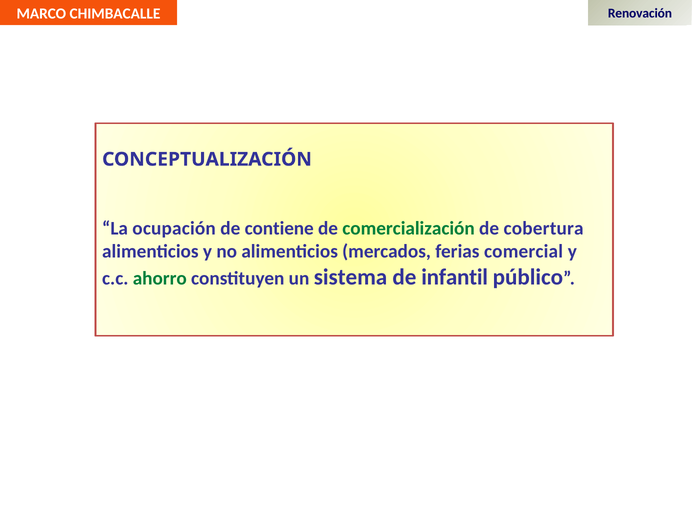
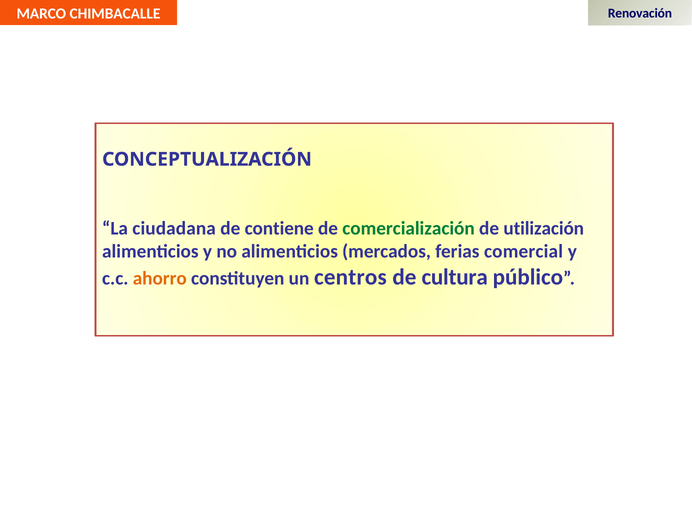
ocupación: ocupación -> ciudadana (174, 229)
cobertura: cobertura -> utilización (544, 229)
ahorro colour: green -> orange (160, 279)
sistema: sistema -> centros (350, 277)
infantil: infantil -> cultura (455, 277)
